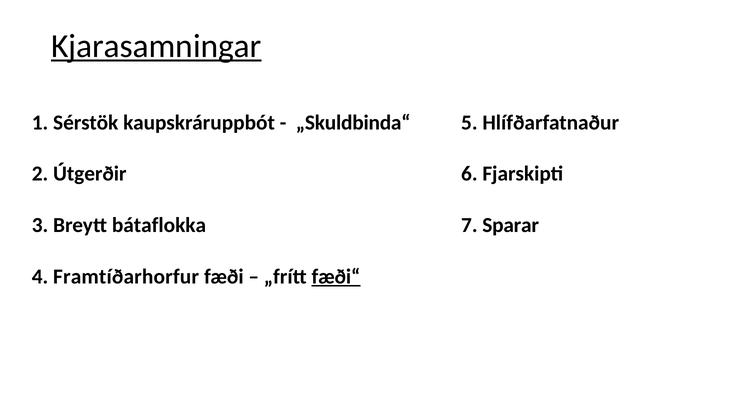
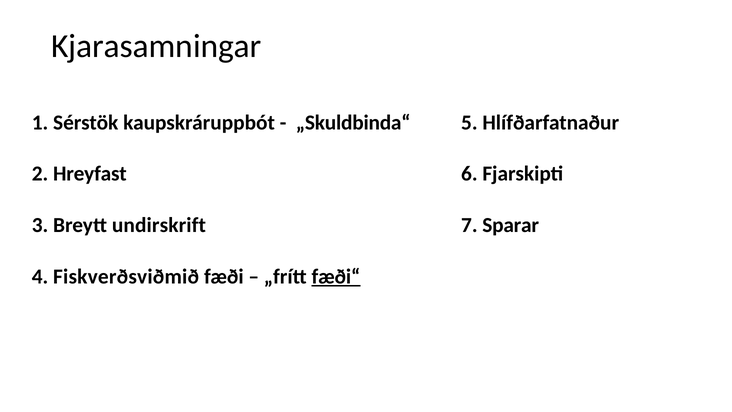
Kjarasamningar underline: present -> none (156, 46)
Útgerðir: Útgerðir -> Hreyfast (90, 174)
bátaflokka: bátaflokka -> undirskrift (159, 225)
Framtíðarhorfur: Framtíðarhorfur -> Fiskverðsviðmið (126, 276)
